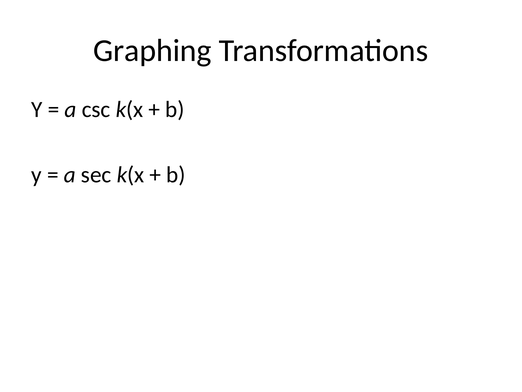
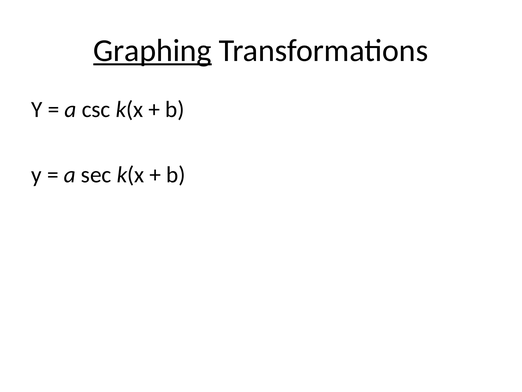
Graphing underline: none -> present (152, 51)
